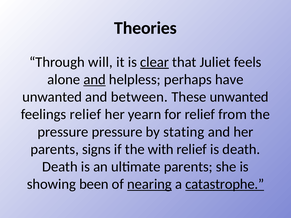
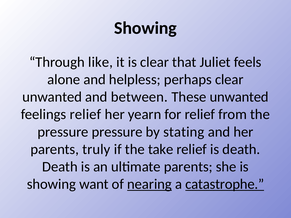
Theories: Theories -> Showing (145, 28)
will: will -> like (100, 62)
clear underline: present -> none (155, 62)
and underline: present -> none (95, 80)
perhaps have: have -> clear (229, 80)
signs: signs -> truly (96, 149)
with: with -> take (161, 149)
been: been -> want (94, 184)
